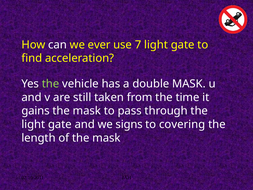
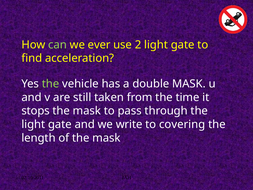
can colour: white -> light green (58, 45)
7: 7 -> 2 (138, 45)
gains: gains -> stops (36, 111)
signs: signs -> write (129, 124)
